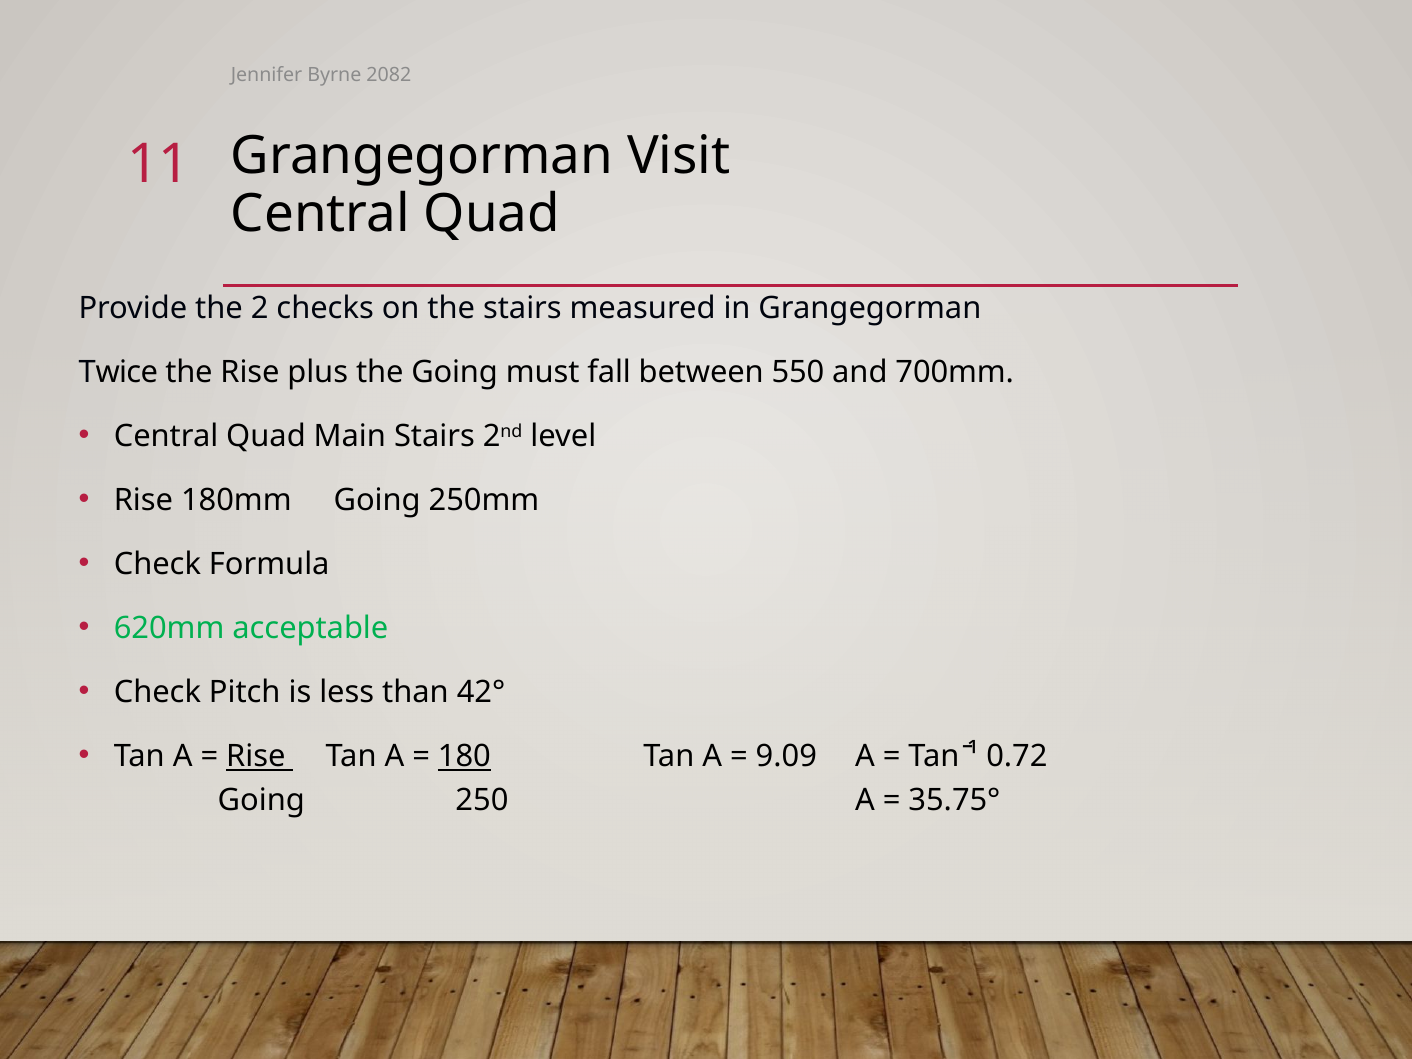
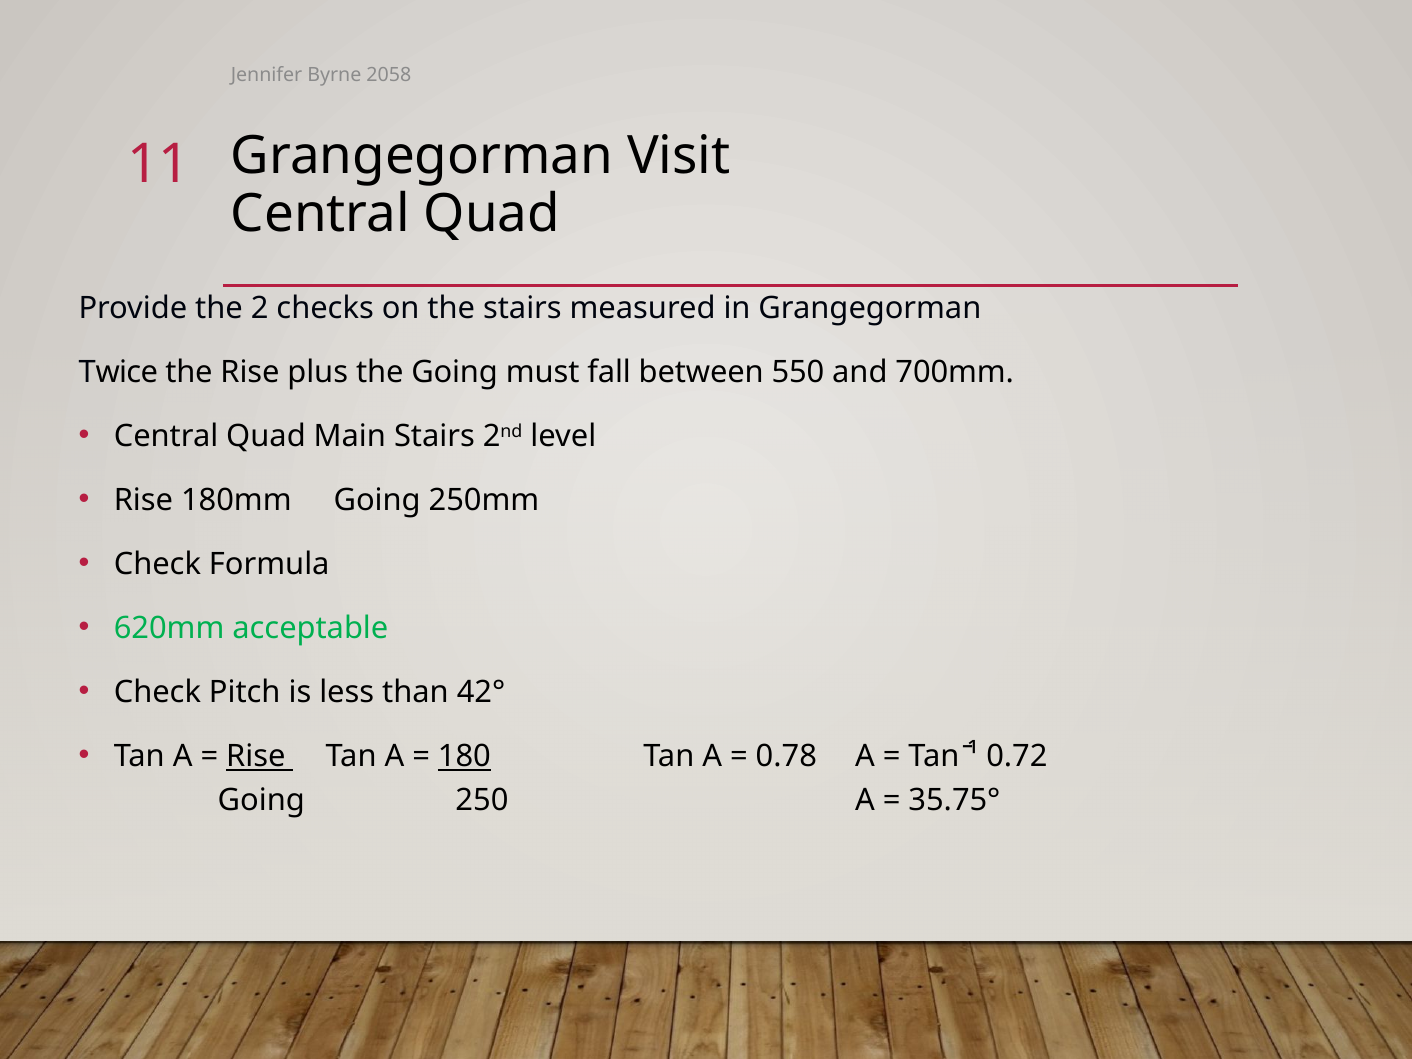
2082: 2082 -> 2058 (389, 75)
9.09: 9.09 -> 0.78 (786, 756)
